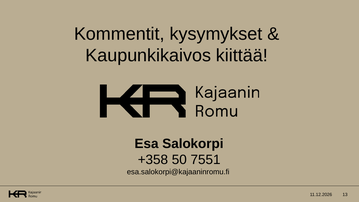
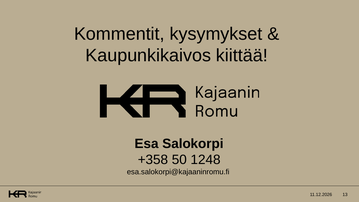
7551: 7551 -> 1248 (206, 160)
